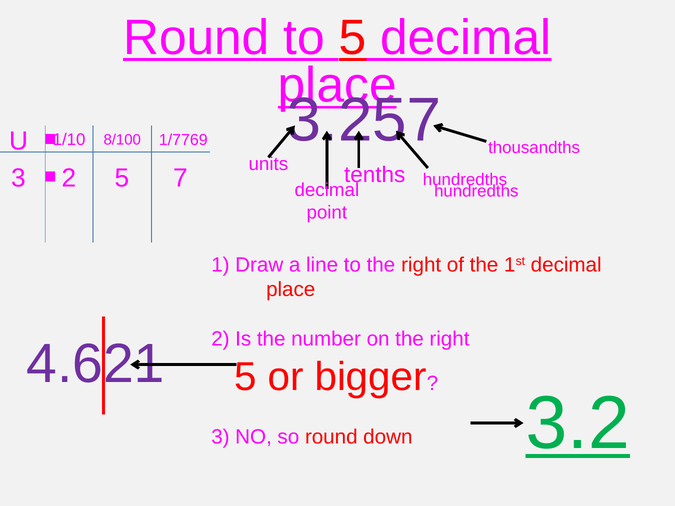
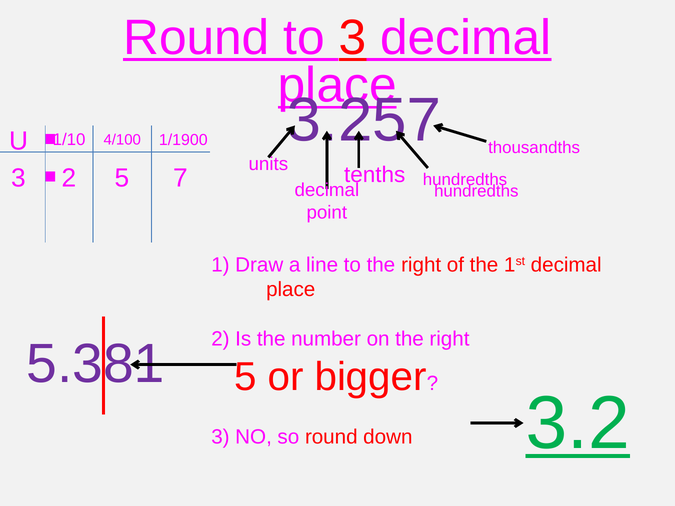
to 5: 5 -> 3 (353, 38)
1/7769: 1/7769 -> 1/1900 (183, 140)
8/100: 8/100 -> 4/100 (122, 140)
4.621: 4.621 -> 5.381 (96, 364)
